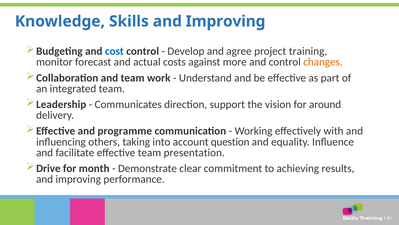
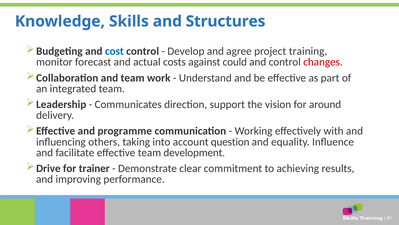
Skills and Improving: Improving -> Structures (226, 21)
more: more -> could (235, 62)
changes colour: orange -> red (323, 62)
presentation: presentation -> development (194, 152)
month: month -> trainer (94, 168)
